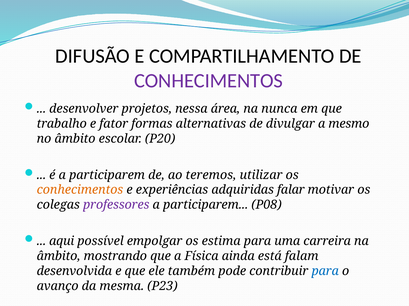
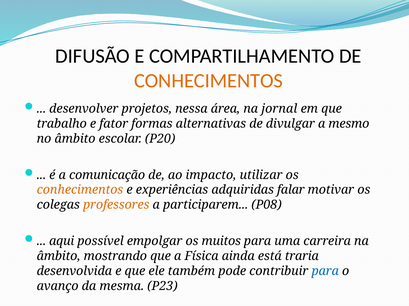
CONHECIMENTOS colour: purple -> orange (209, 81)
nunca: nunca -> jornal (279, 109)
é a participarem: participarem -> comunicação (107, 175)
teremos: teremos -> impacto (211, 175)
professores colour: purple -> orange (116, 205)
estima: estima -> muitos (221, 242)
falam: falam -> traria (302, 257)
